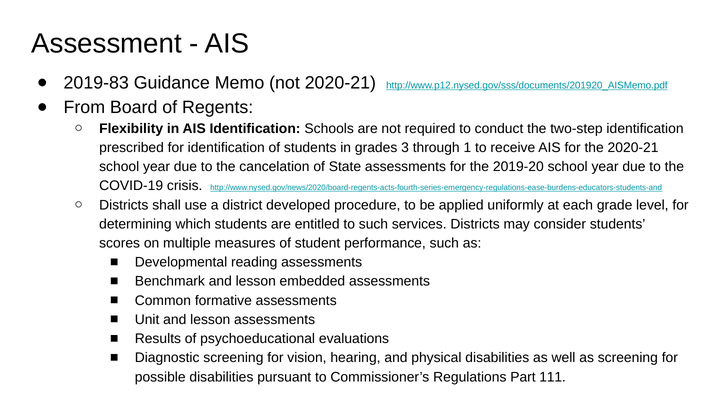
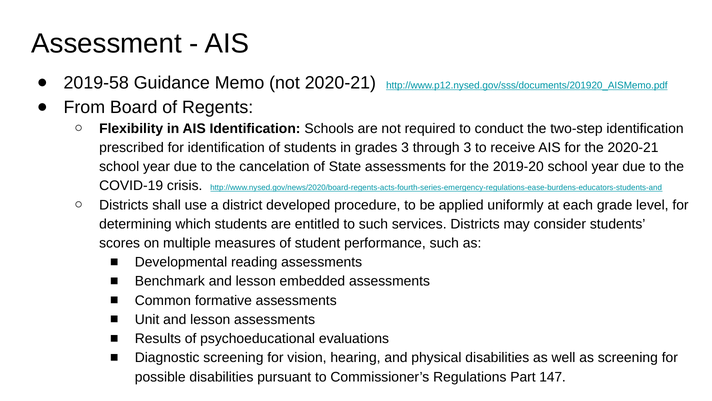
2019-83: 2019-83 -> 2019-58 (96, 83)
through 1: 1 -> 3 (467, 147)
111: 111 -> 147 (553, 377)
